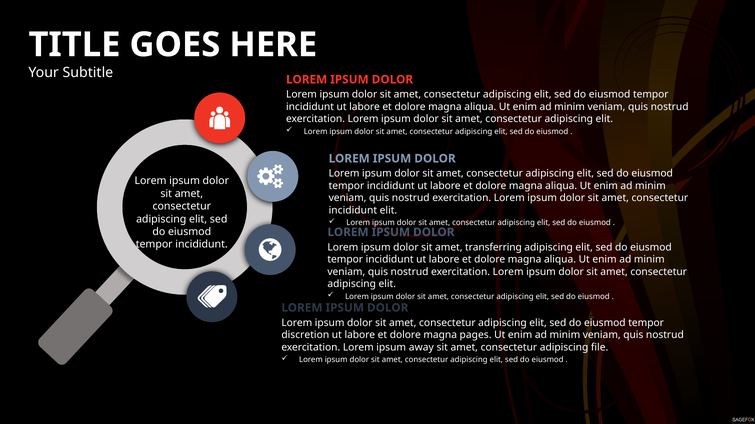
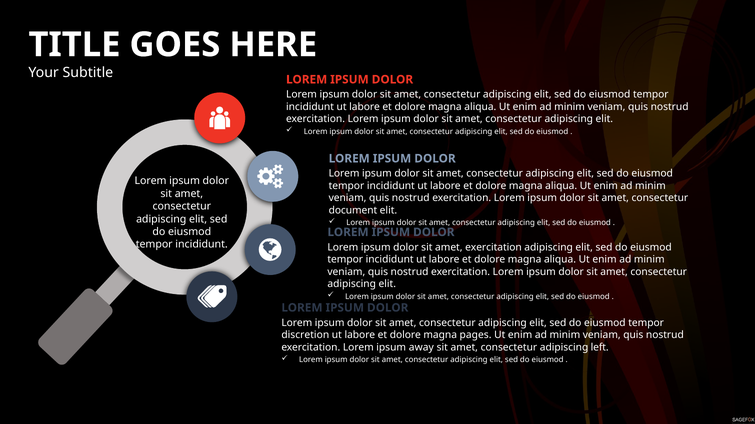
incididunt: incididunt -> document (353, 211)
amet transferring: transferring -> exercitation (493, 248)
file: file -> left (600, 348)
